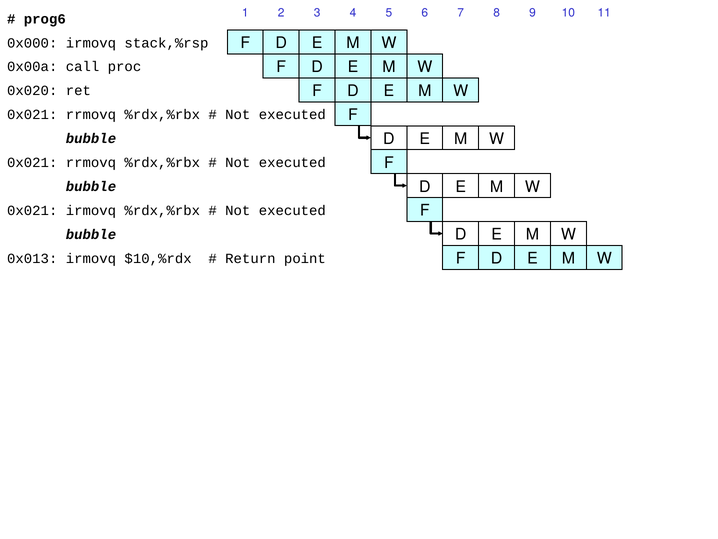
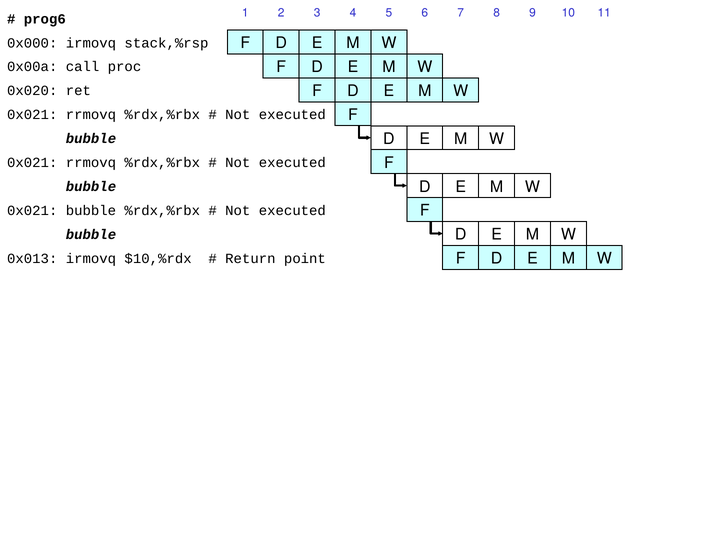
0x021 irmovq: irmovq -> bubble (91, 210)
